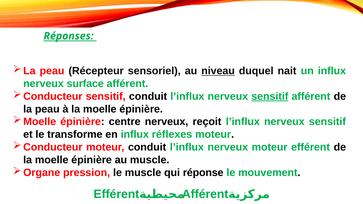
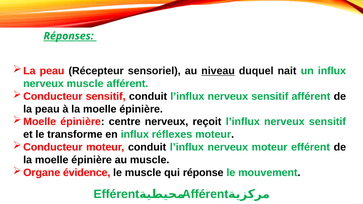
nerveux surface: surface -> muscle (85, 84)
sensitif underline: present -> none (270, 96)
pression: pression -> évidence (87, 173)
